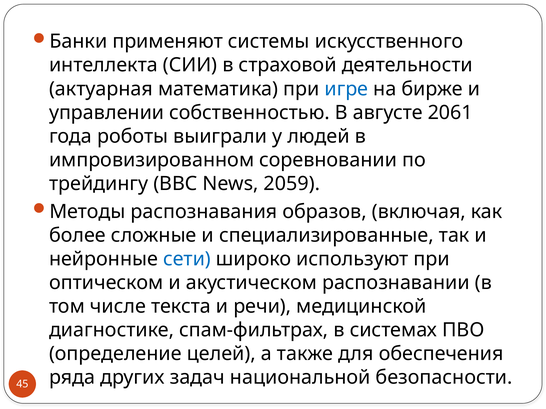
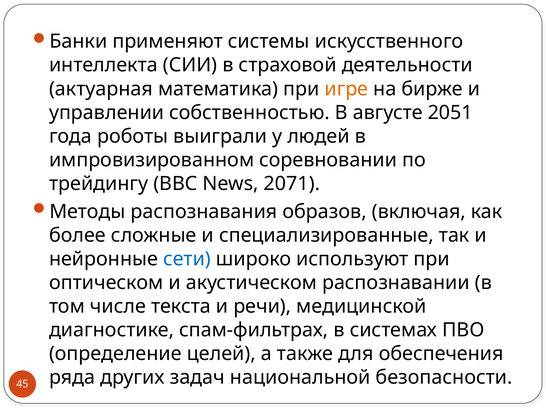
игре colour: blue -> orange (346, 89)
2061: 2061 -> 2051 (450, 113)
2059: 2059 -> 2071 (292, 184)
